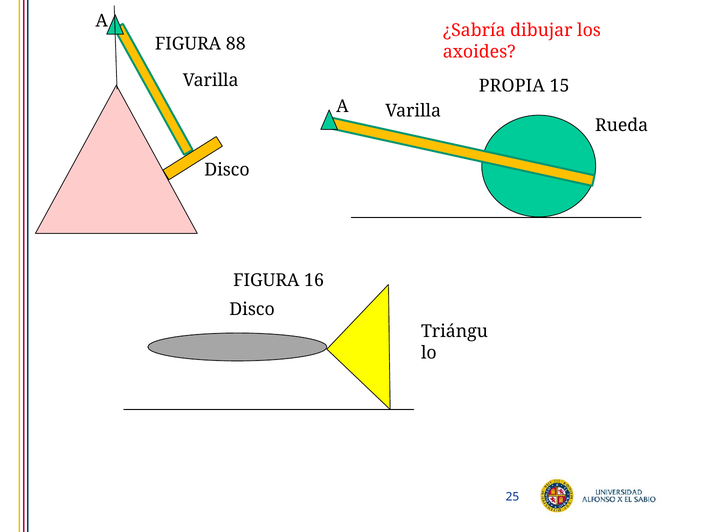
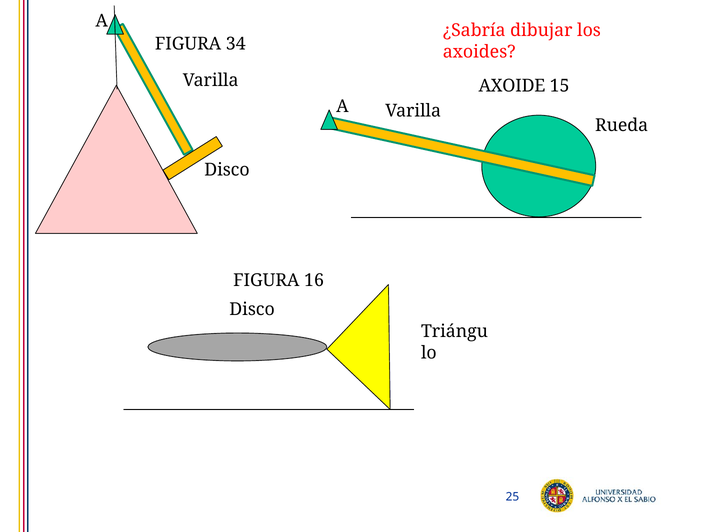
88: 88 -> 34 (236, 44)
PROPIA: PROPIA -> AXOIDE (512, 86)
